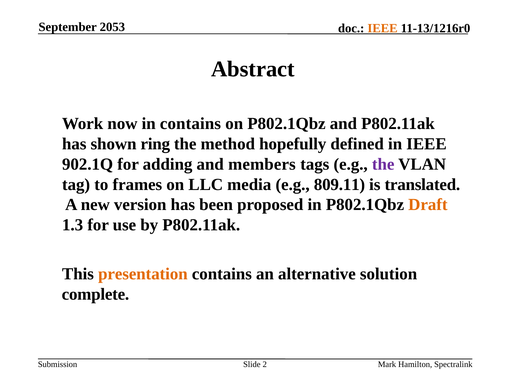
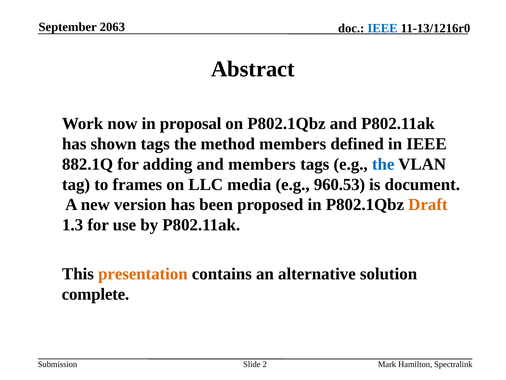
2053: 2053 -> 2063 (112, 27)
IEEE colour: orange -> blue (383, 28)
in contains: contains -> proposal (191, 123)
shown ring: ring -> tags (155, 144)
method hopefully: hopefully -> members (293, 144)
902.1Q: 902.1Q -> 882.1Q (88, 164)
the colour: purple -> blue (383, 164)
809.11: 809.11 -> 960.53 (339, 184)
translated: translated -> document (422, 184)
